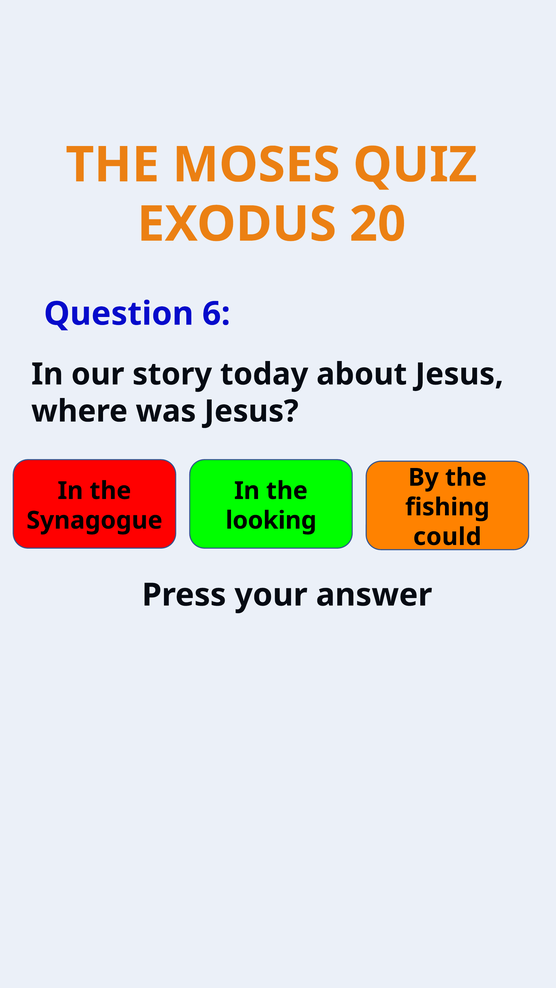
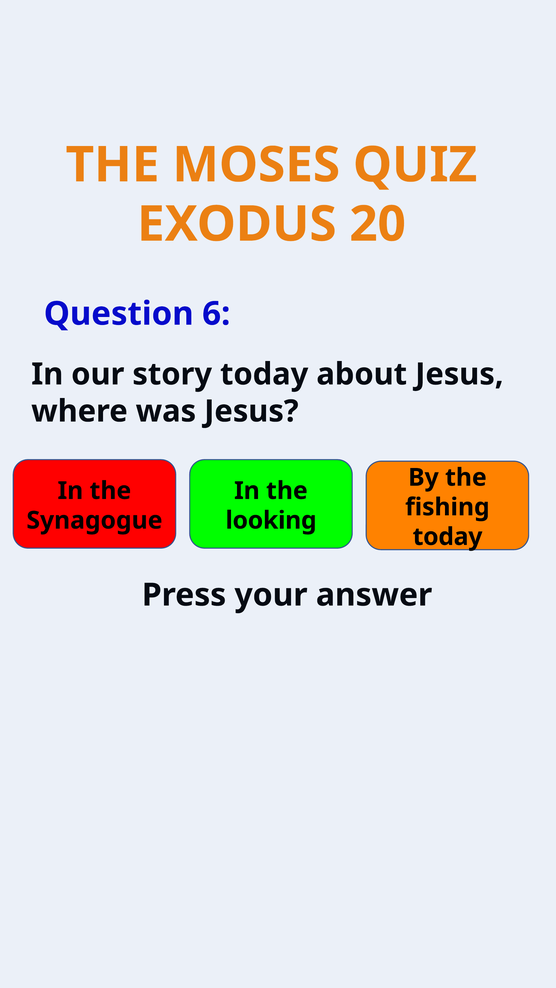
could: could -> today (448, 537)
